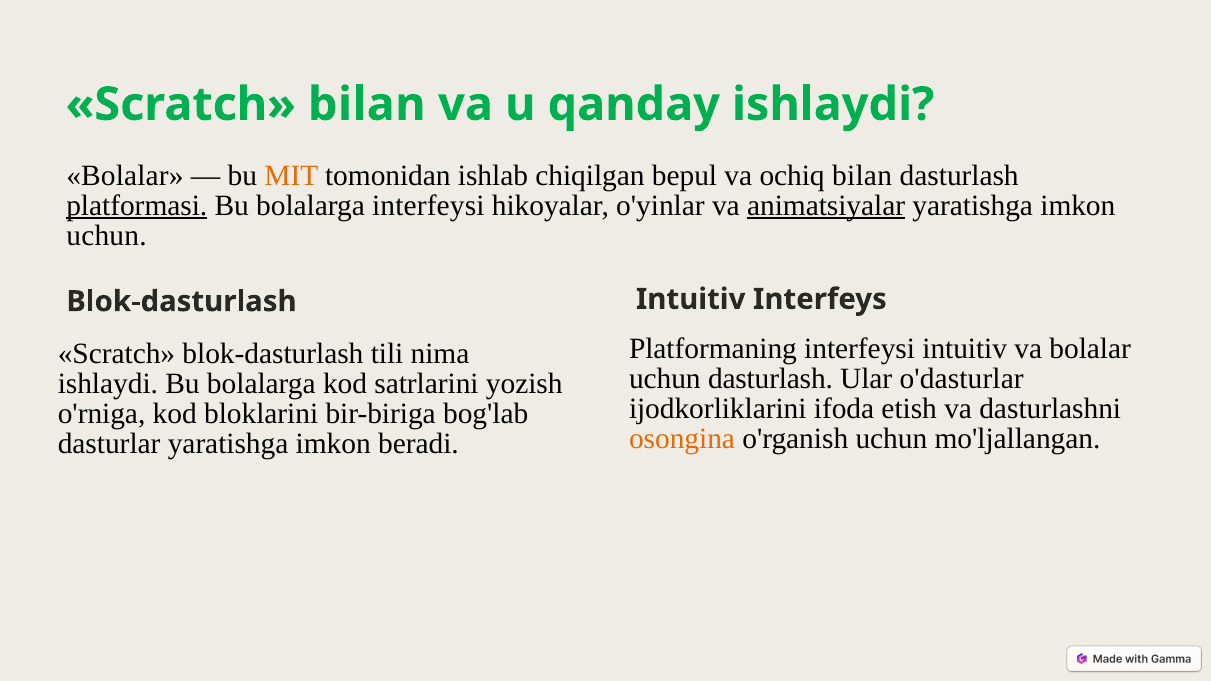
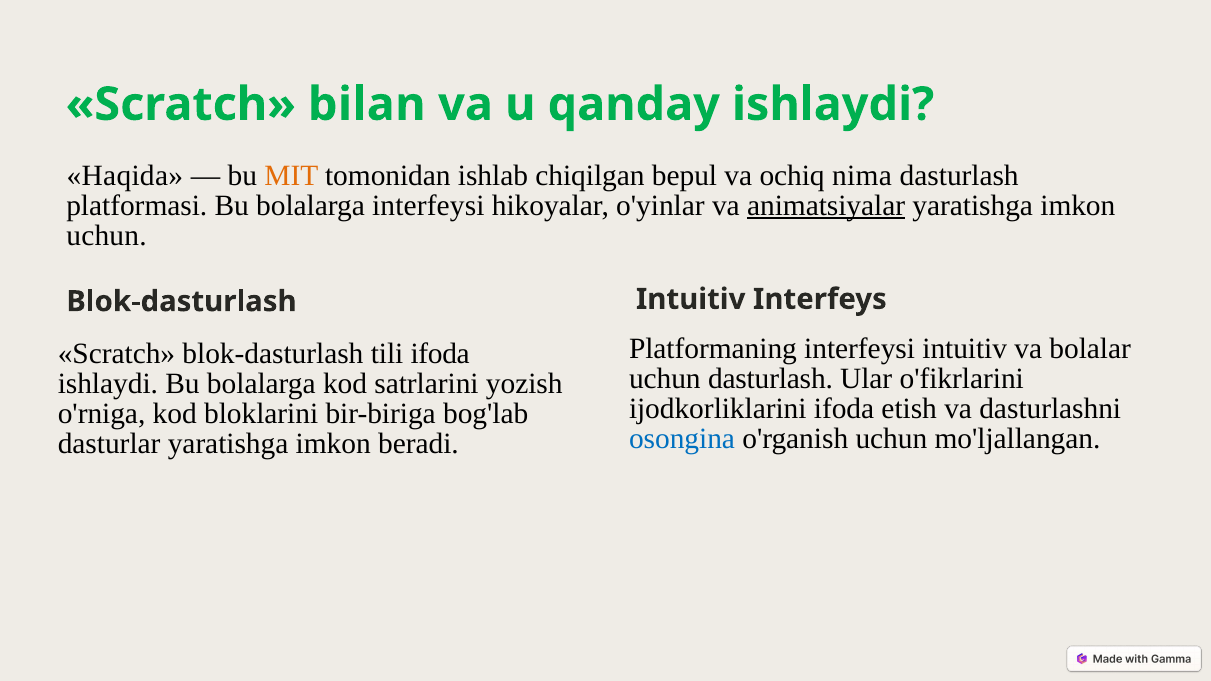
Bolalar: Bolalar -> Haqida (125, 176)
ochiq bilan: bilan -> nima (862, 176)
platformasi underline: present -> none (137, 206)
tili nima: nima -> ifoda (440, 354)
o'dasturlar: o'dasturlar -> o'fikrlarini (962, 379)
osongina colour: orange -> blue (682, 439)
